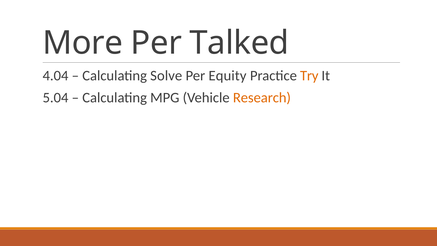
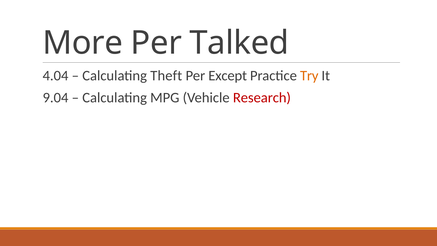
Solve: Solve -> Theft (166, 76)
Equity: Equity -> Except (228, 76)
5.04: 5.04 -> 9.04 (56, 98)
Research colour: orange -> red (262, 98)
